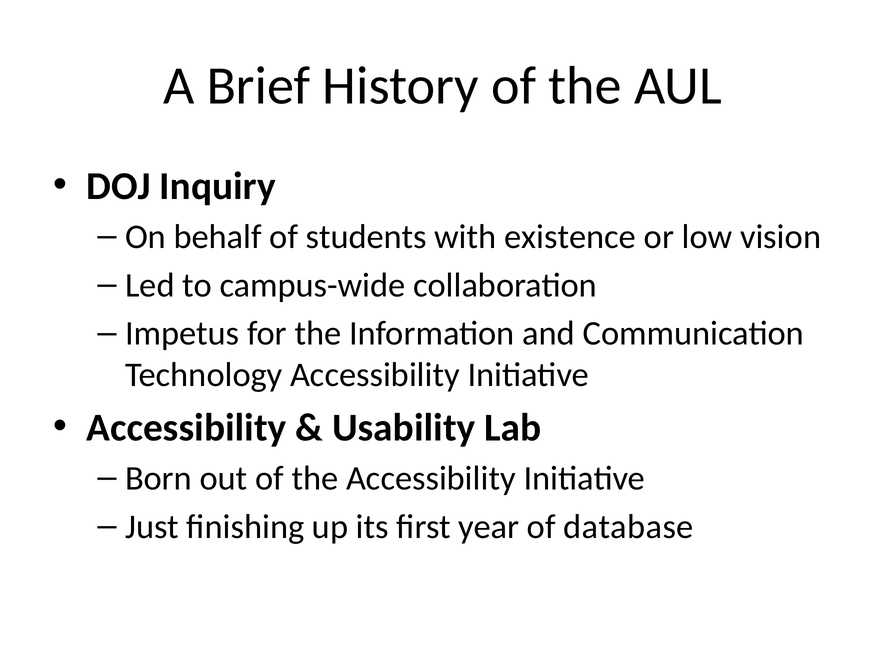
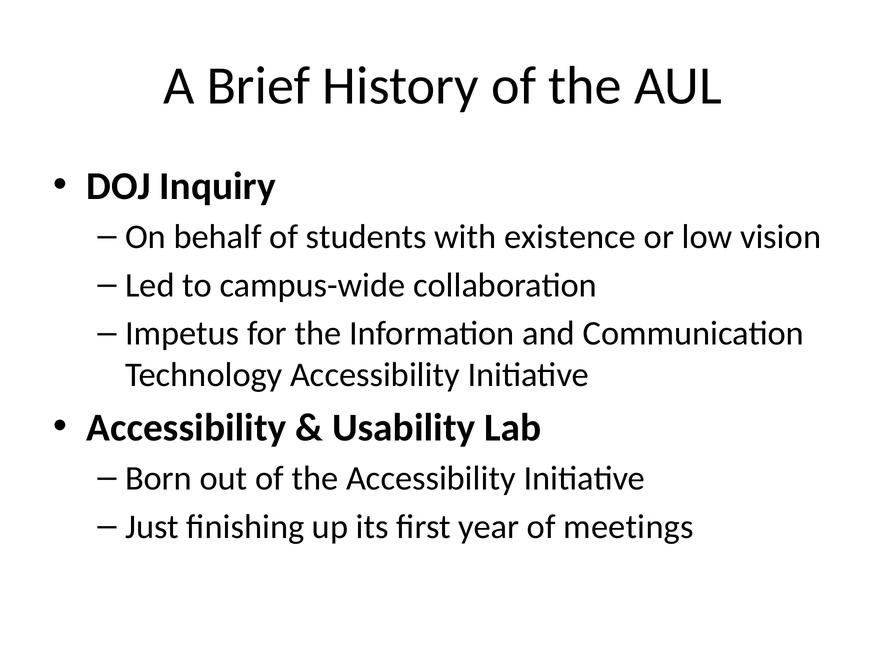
database: database -> meetings (629, 526)
